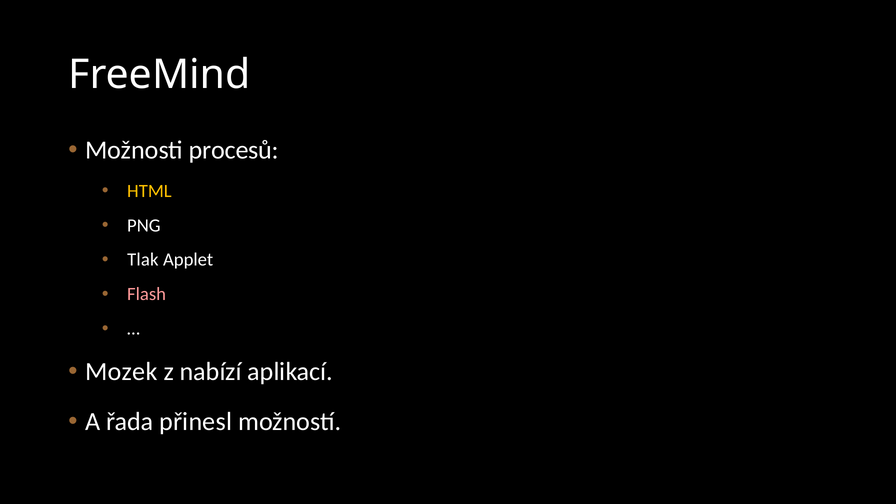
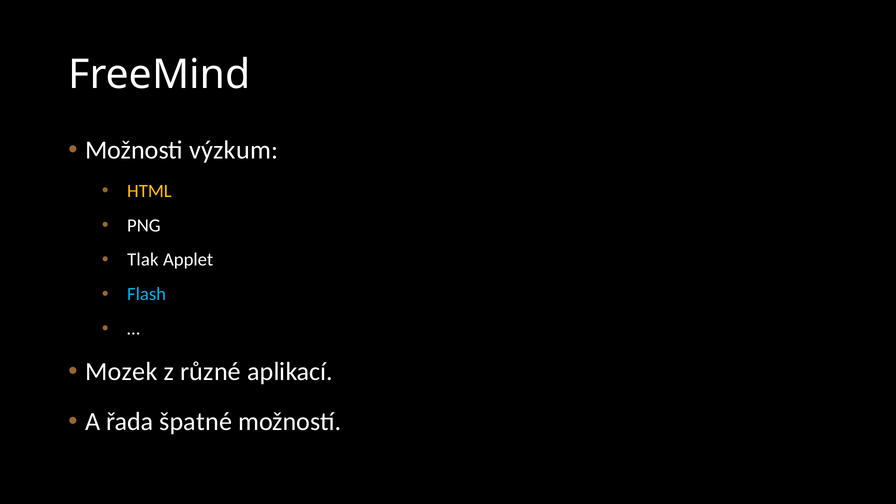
procesů: procesů -> výzkum (234, 150)
Flash colour: pink -> light blue (147, 294)
nabízí: nabízí -> různé (211, 372)
přinesl: přinesl -> špatné (196, 421)
